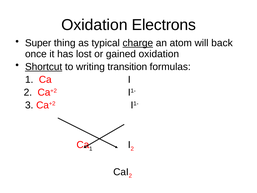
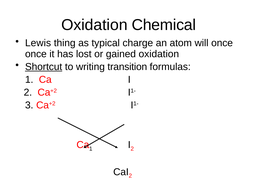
Electrons: Electrons -> Chemical (164, 25)
Super: Super -> Lewis (38, 43)
charge underline: present -> none (138, 43)
will back: back -> once (222, 43)
